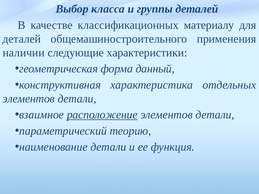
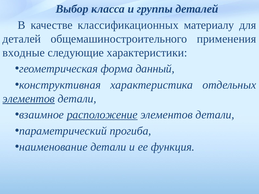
наличии: наличии -> входные (24, 53)
элементов underline: none -> present (29, 99)
теорию: теорию -> прогиба (130, 131)
